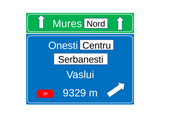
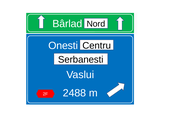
Mures: Mures -> Bârlad (67, 24)
9329: 9329 -> 2488 (74, 93)
